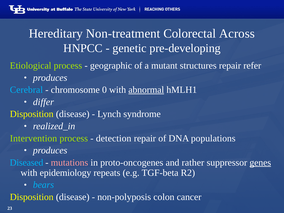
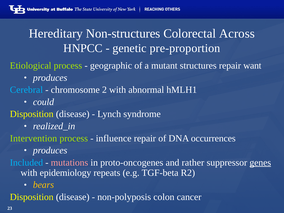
Non-treatment: Non-treatment -> Non-structures (123, 34)
pre-developing: pre-developing -> pre-proportion (185, 48)
refer: refer -> want (252, 66)
0: 0 -> 2 (104, 90)
abnormal underline: present -> none (146, 90)
differ: differ -> could (43, 102)
detection: detection -> influence (114, 138)
populations: populations -> occurrences (213, 138)
Diseased: Diseased -> Included (26, 163)
bears colour: light blue -> yellow (43, 185)
